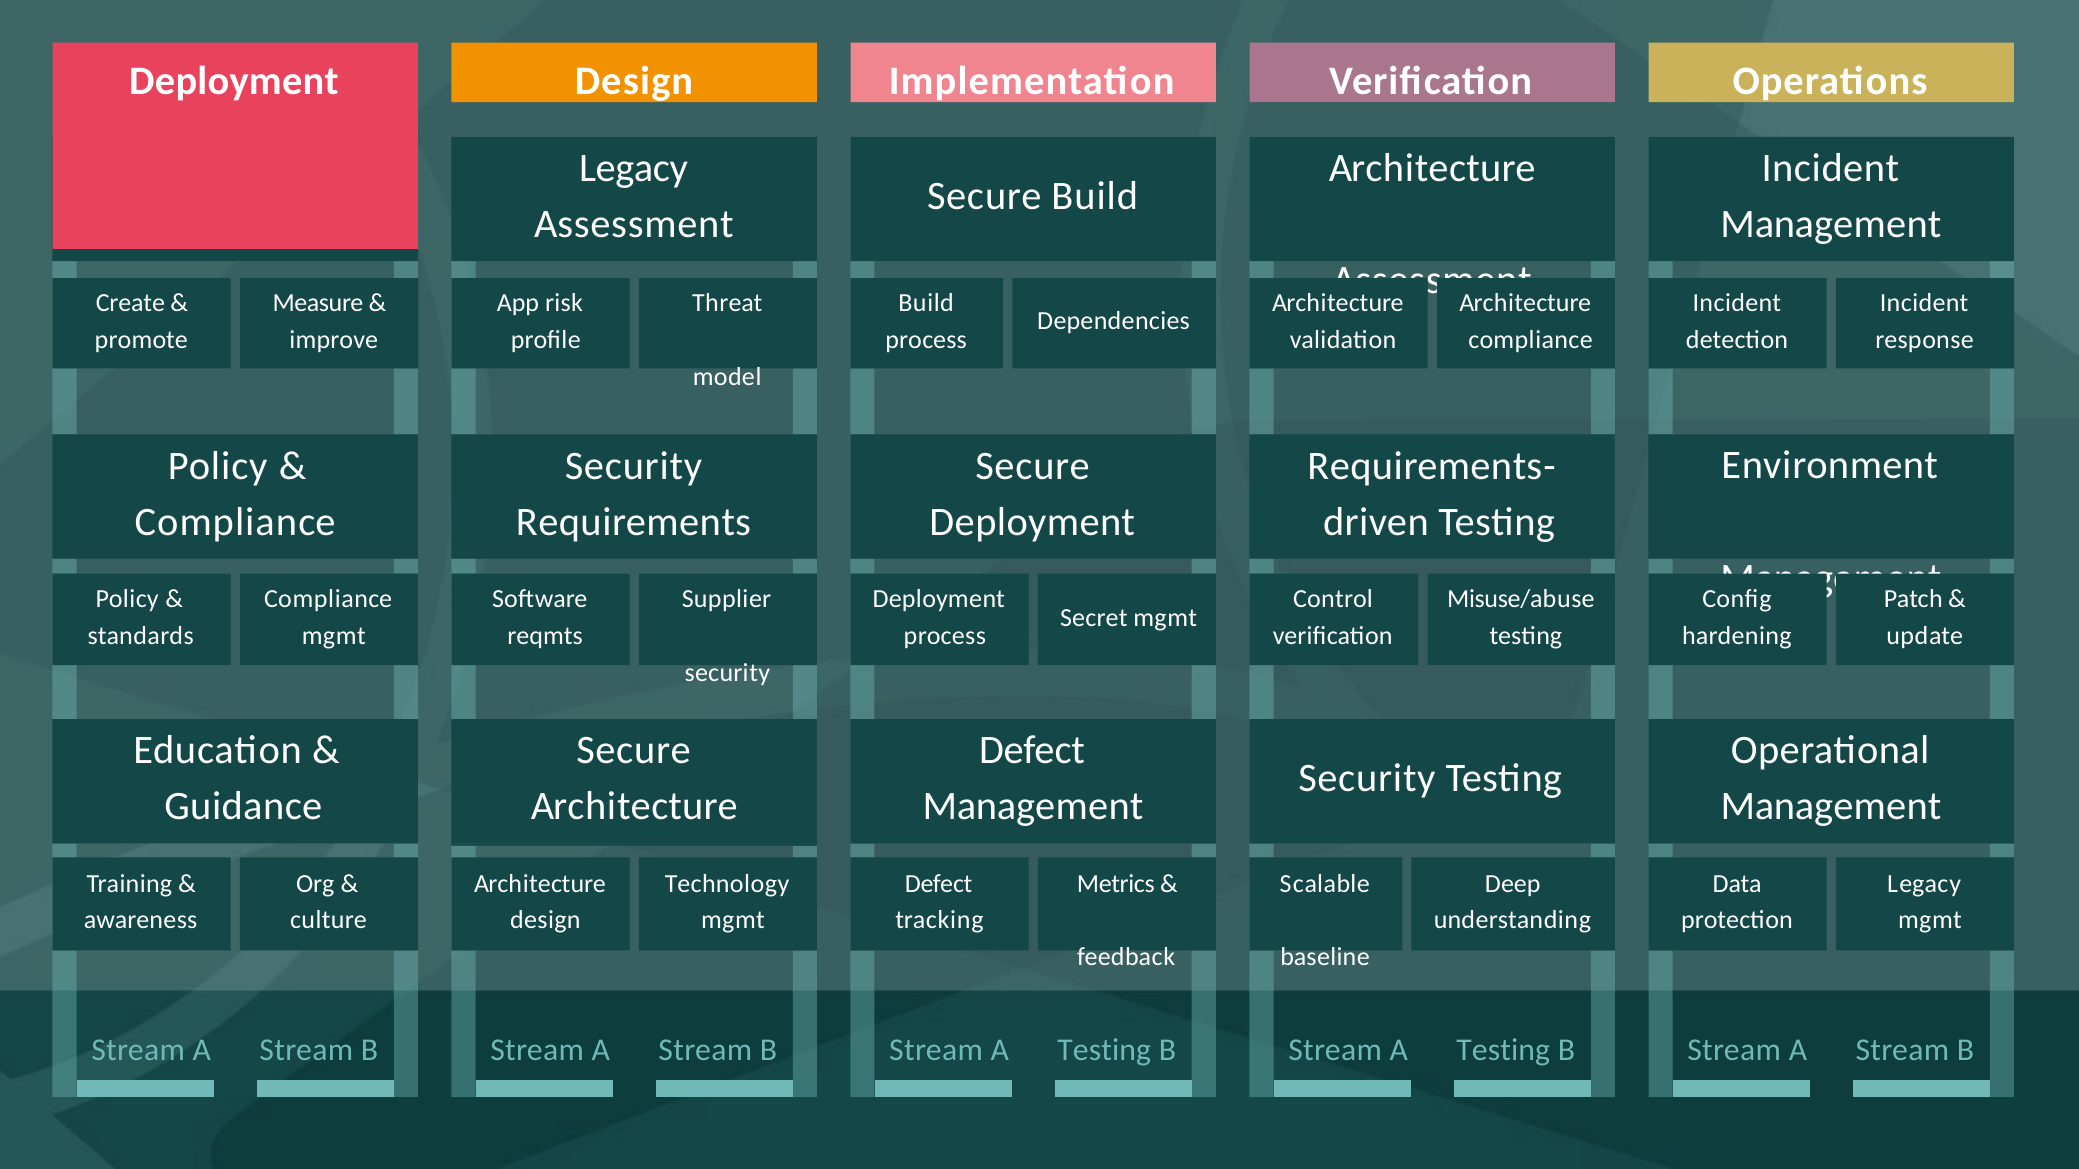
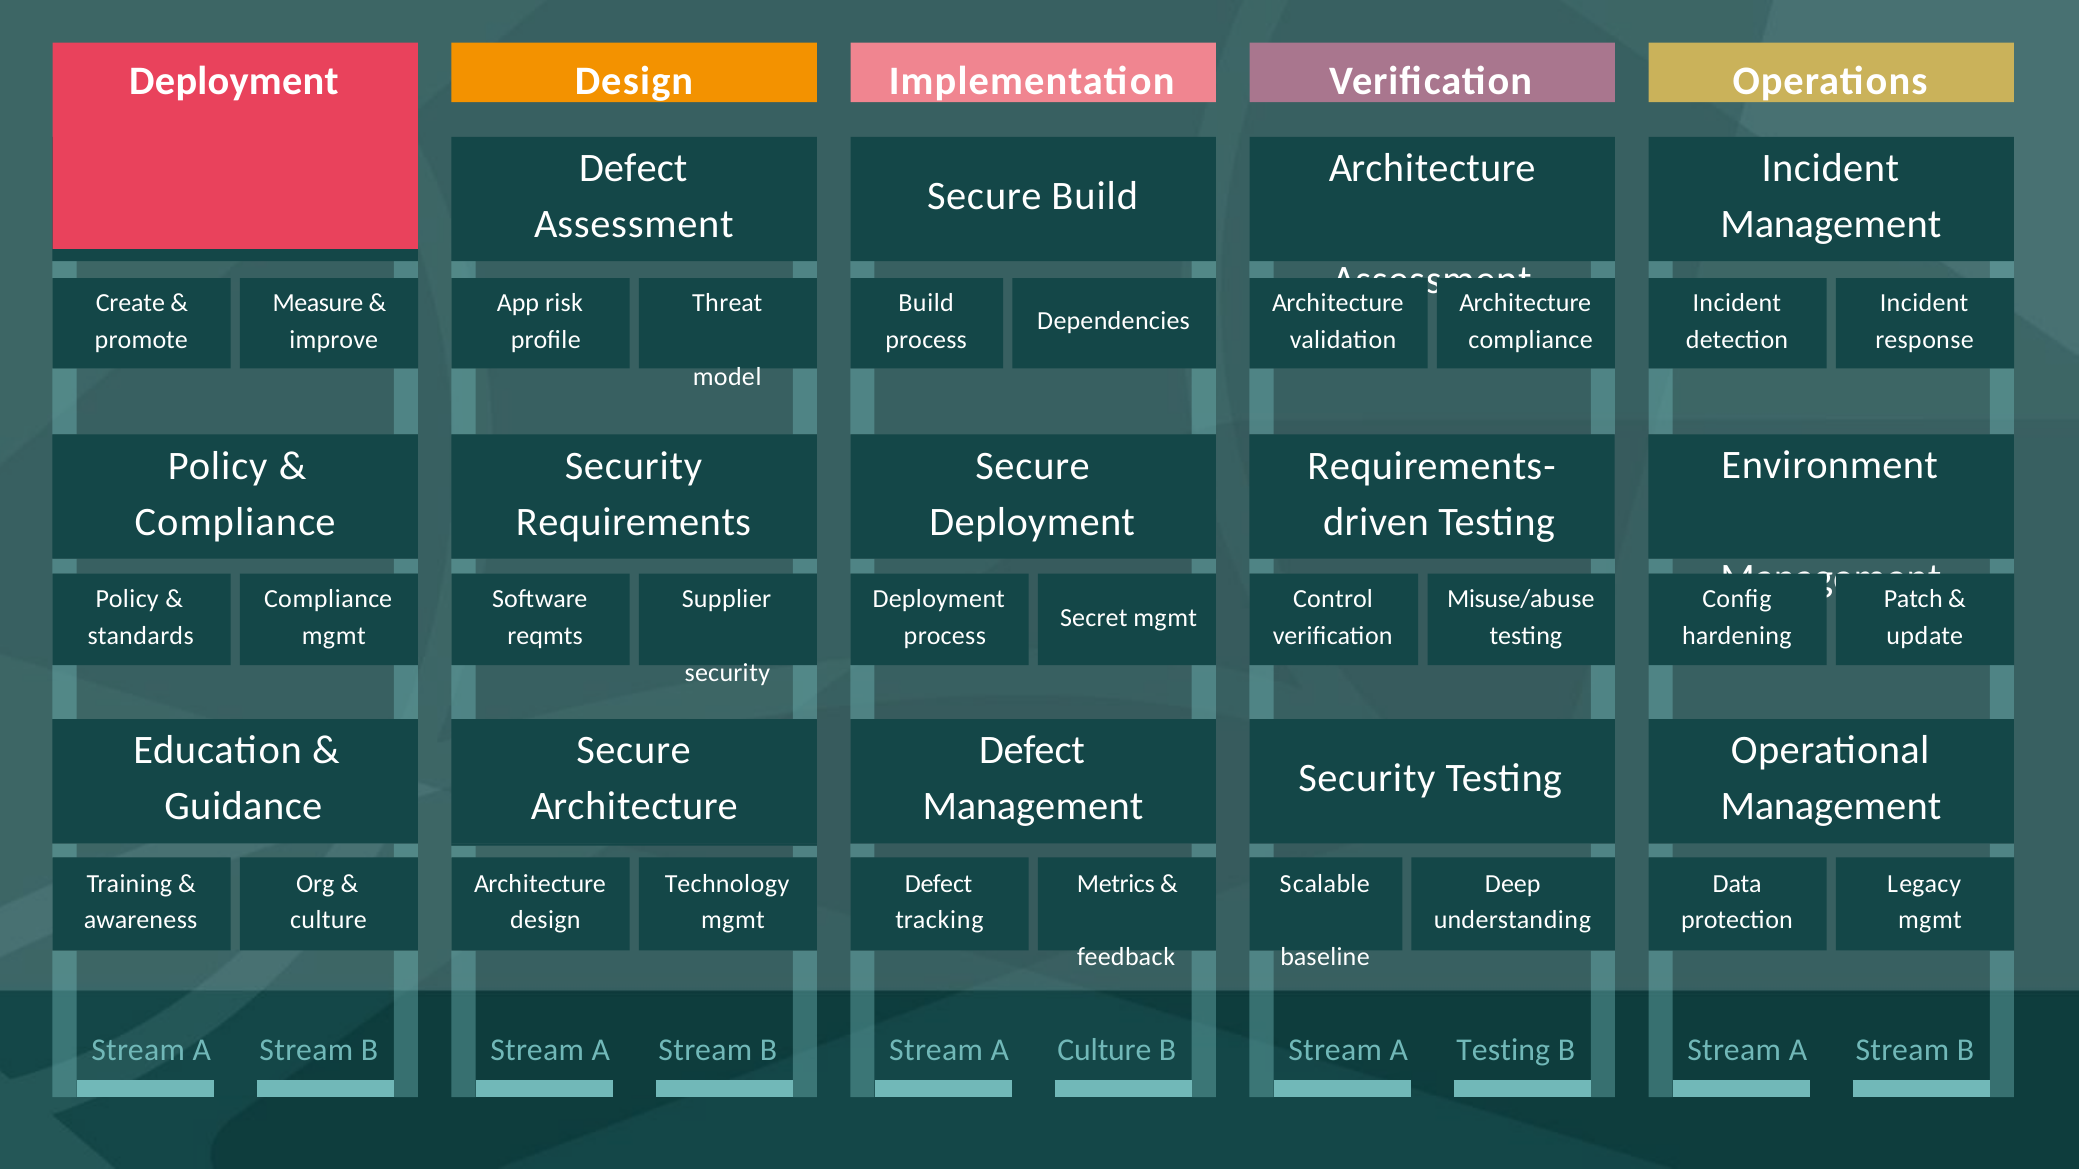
Legacy: Legacy -> Defect (633, 168)
Testing: Testing -> Culture (1104, 1051)
